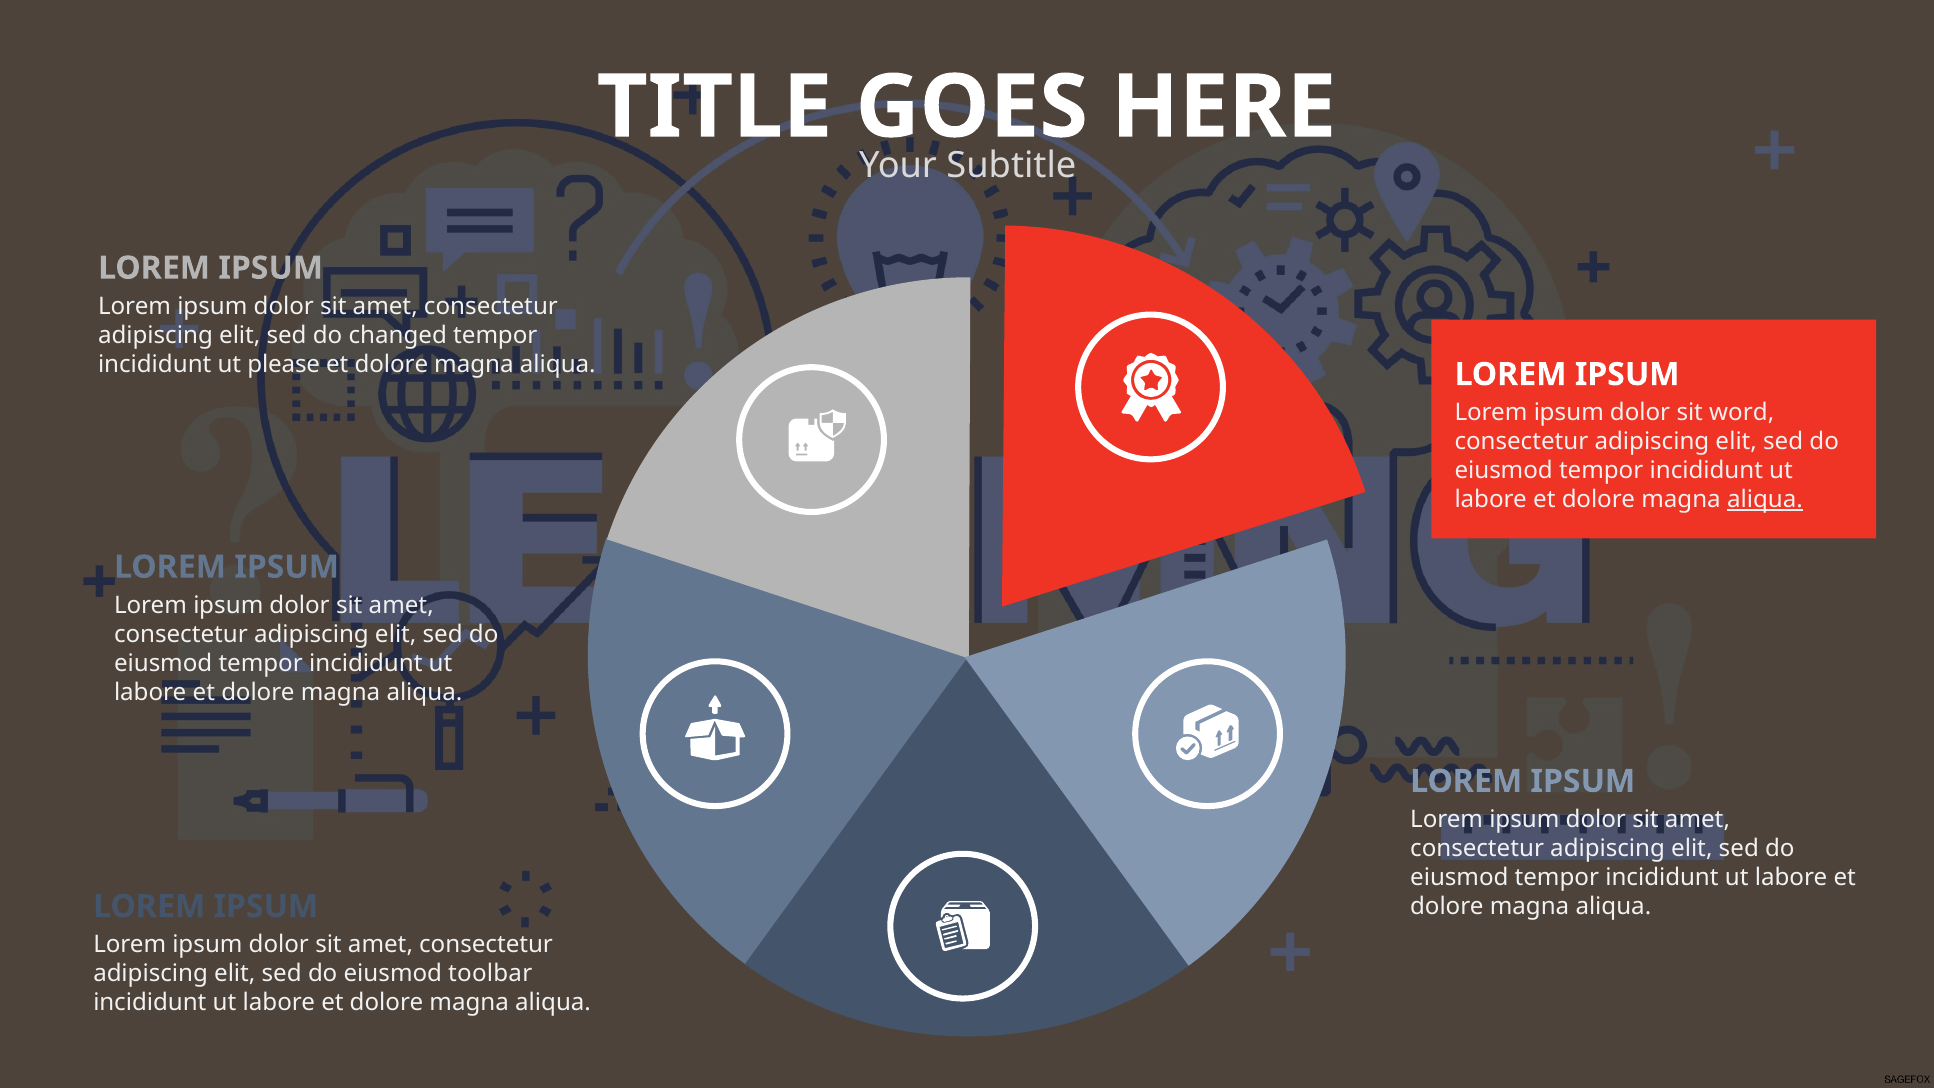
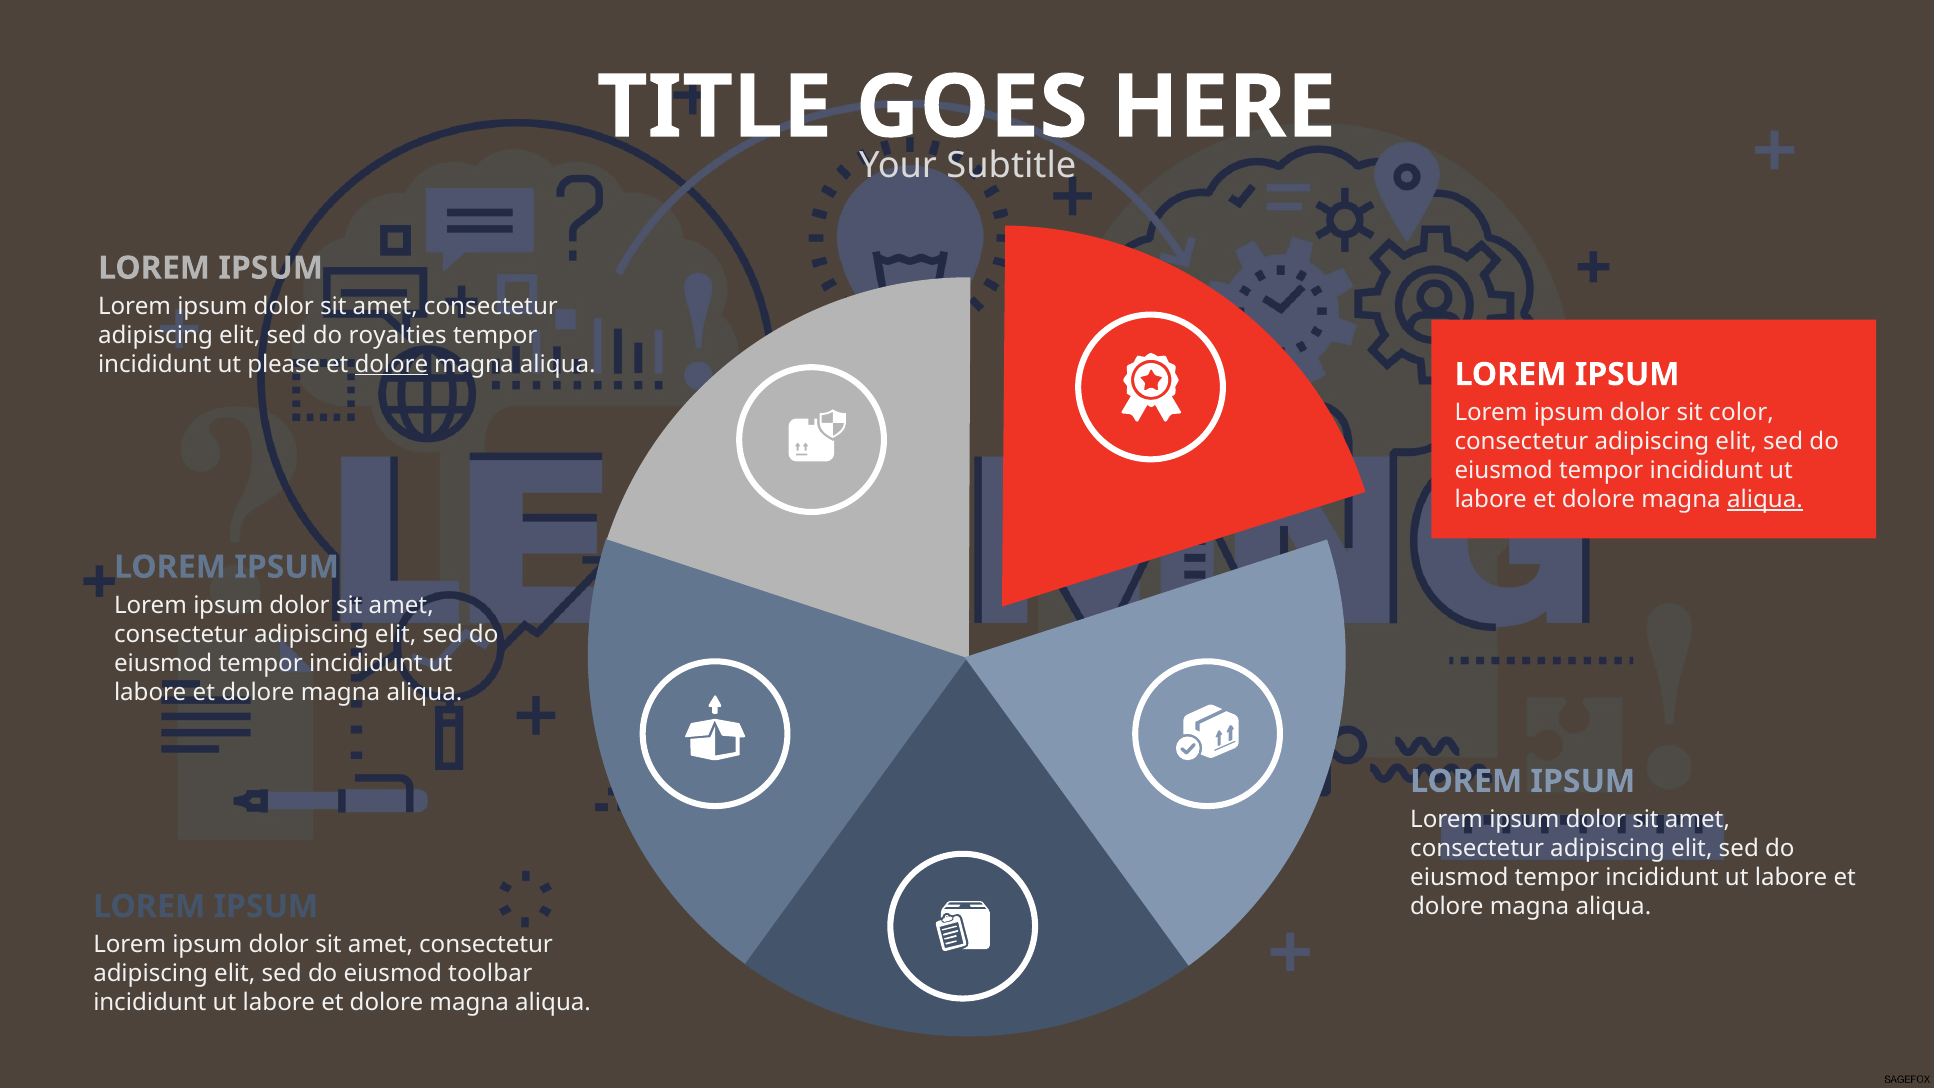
changed: changed -> royalties (398, 335)
dolore underline: none -> present (391, 364)
word: word -> color (1742, 413)
